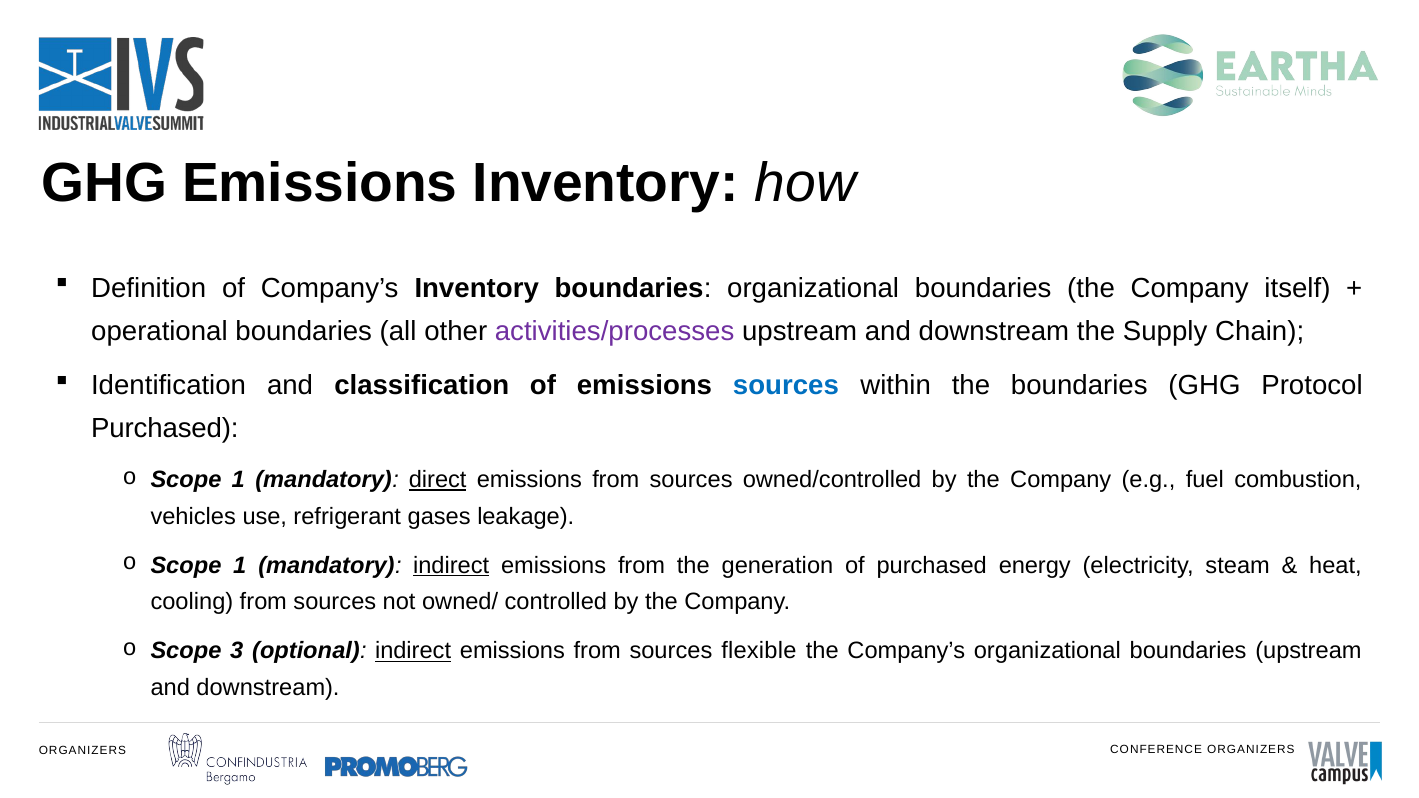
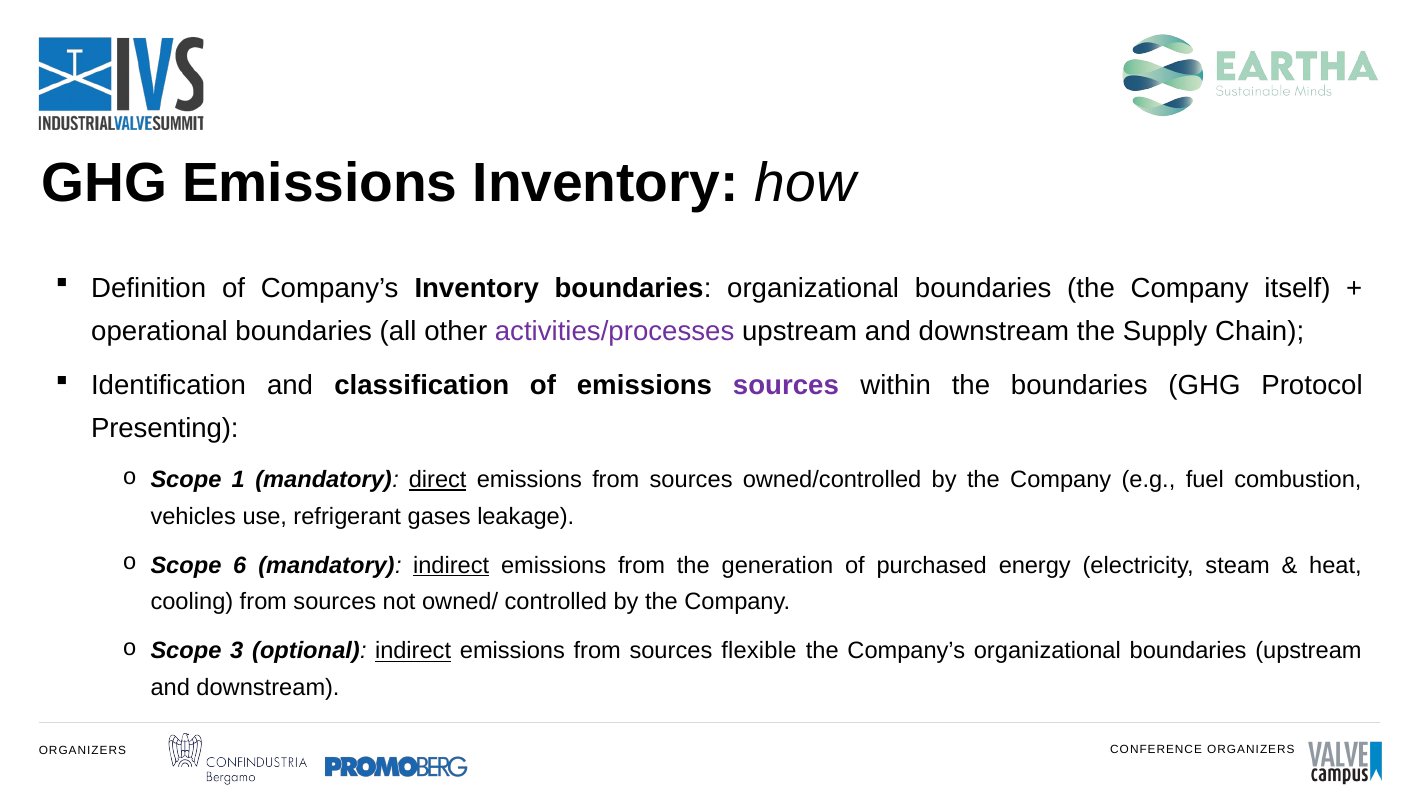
sources colour: blue -> purple (786, 386)
Purchased: Purchased -> Presenting (165, 429)
1: 1 -> 6 (240, 565)
